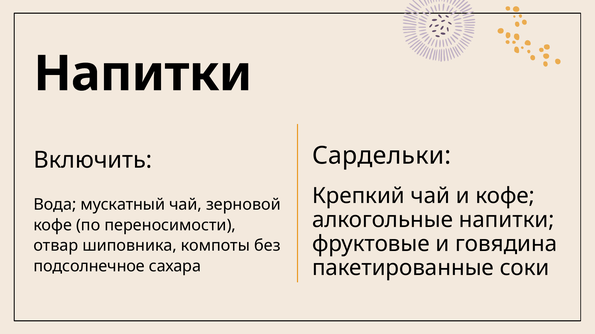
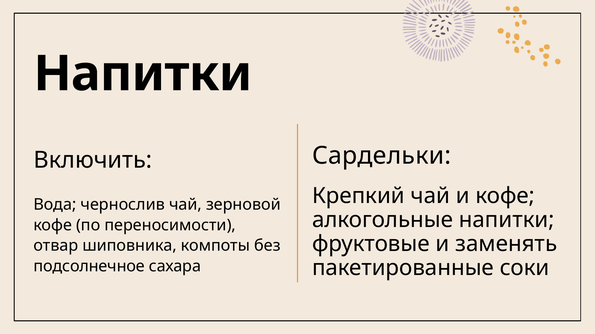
мускатный: мускатный -> чернослив (123, 205)
говядина: говядина -> заменять (506, 244)
